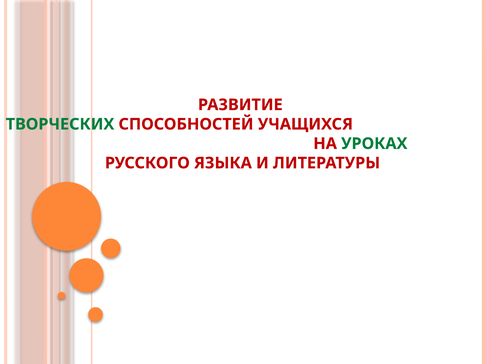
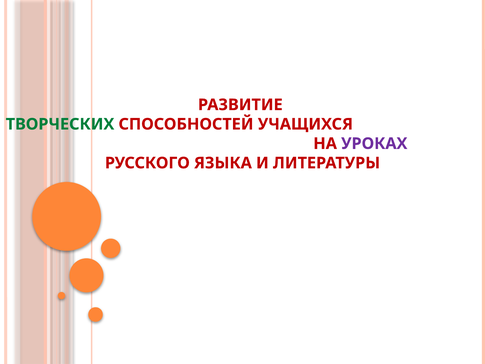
УРОКАХ colour: green -> purple (374, 144)
